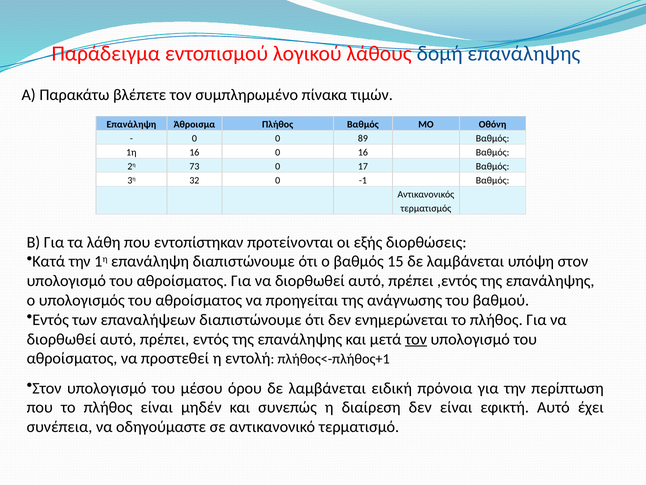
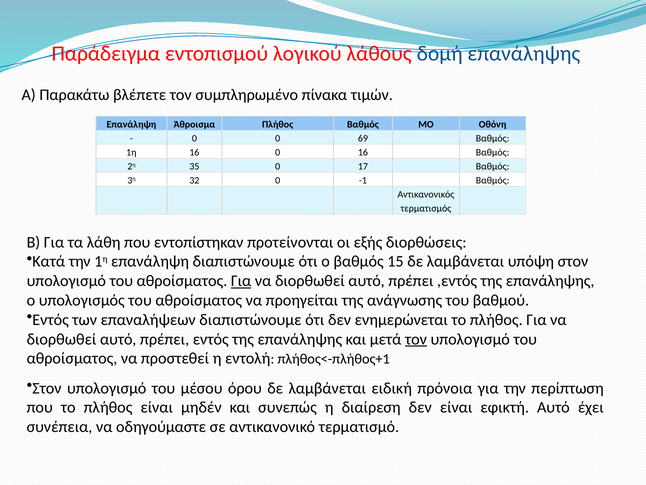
89: 89 -> 69 (363, 138)
73: 73 -> 35 (194, 166)
Για underline: none -> present (241, 281)
